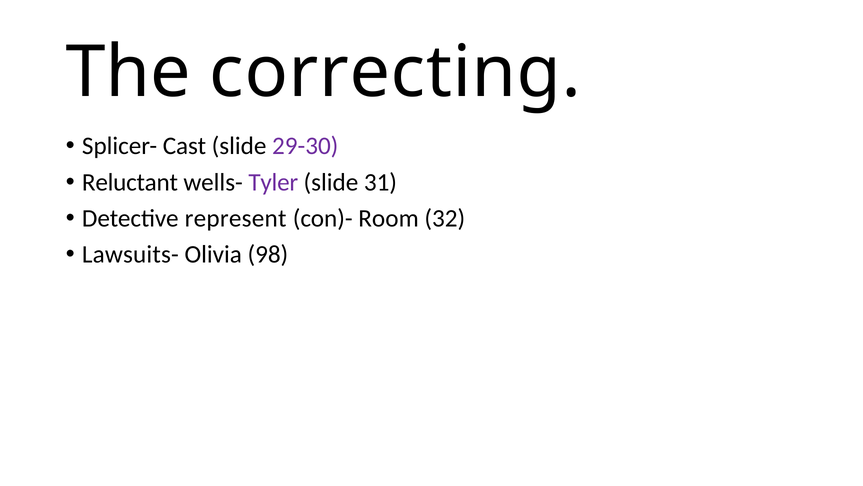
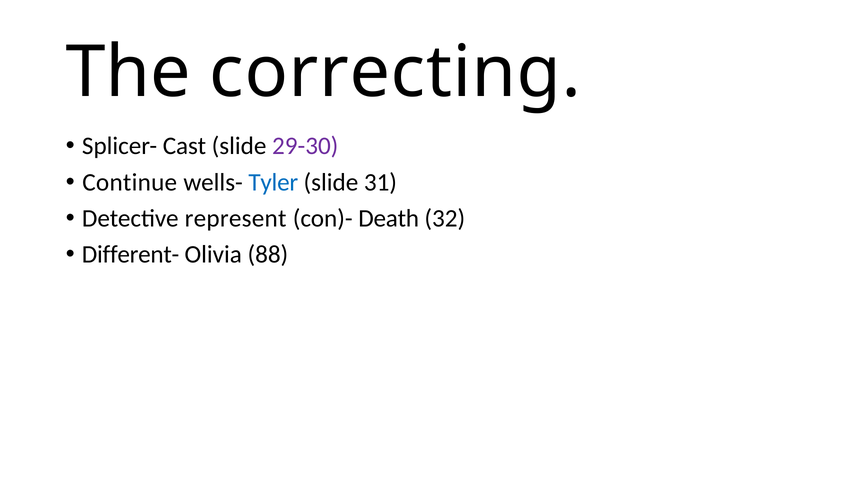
Reluctant: Reluctant -> Continue (130, 182)
Tyler colour: purple -> blue (273, 182)
Room: Room -> Death (389, 218)
Lawsuits-: Lawsuits- -> Different- (131, 254)
98: 98 -> 88 (268, 254)
